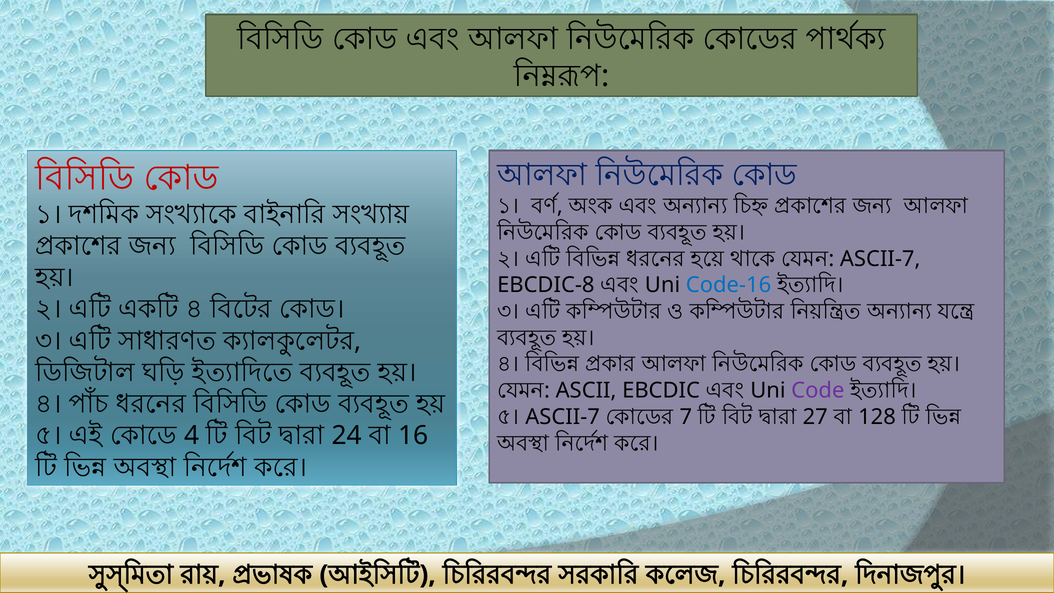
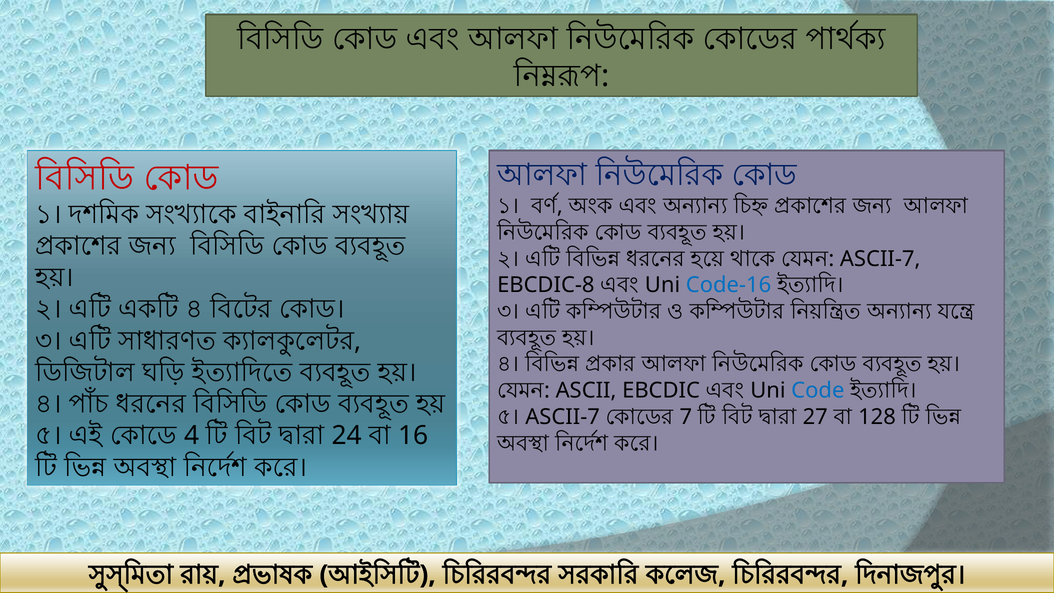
Code colour: purple -> blue (818, 391)
